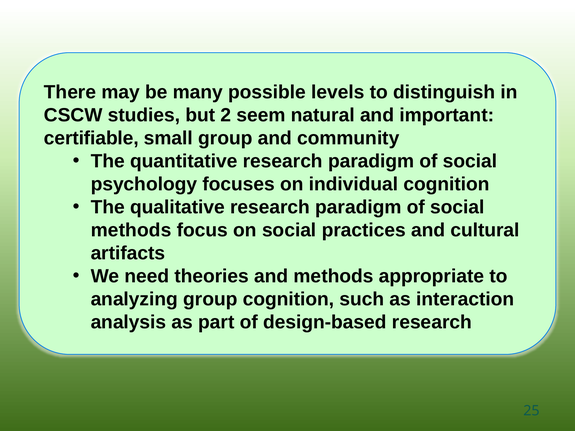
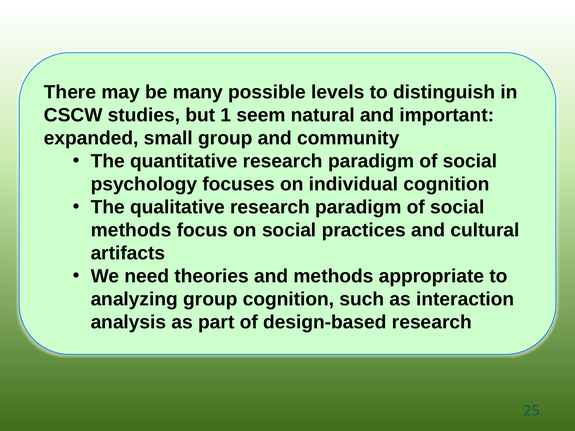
2: 2 -> 1 (226, 115)
certifiable: certifiable -> expanded (91, 138)
